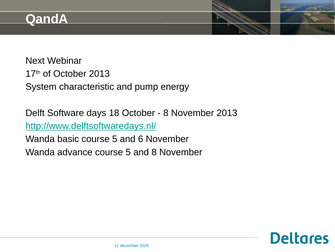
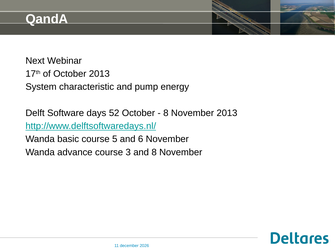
18: 18 -> 52 (114, 113)
advance course 5: 5 -> 3 (128, 152)
